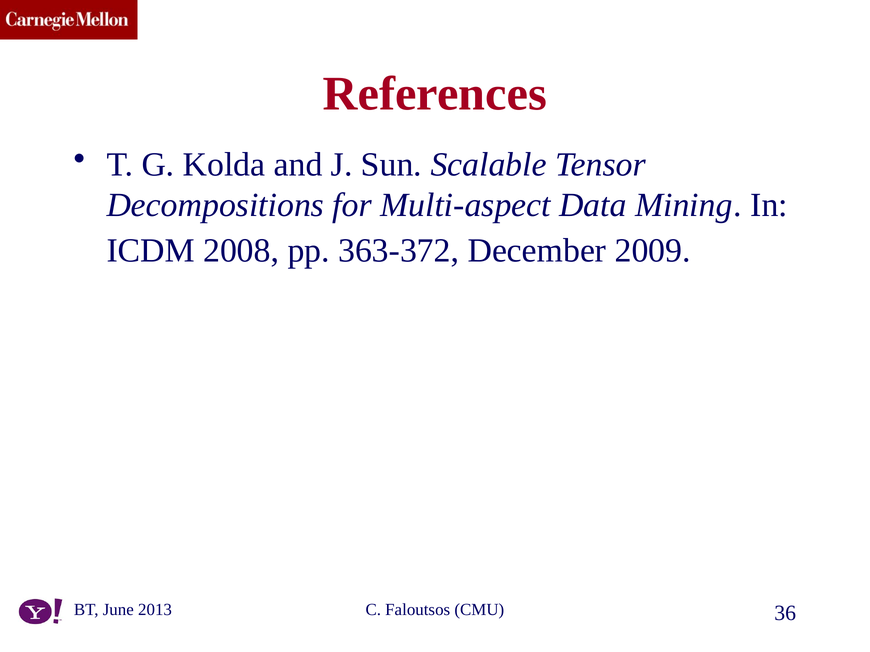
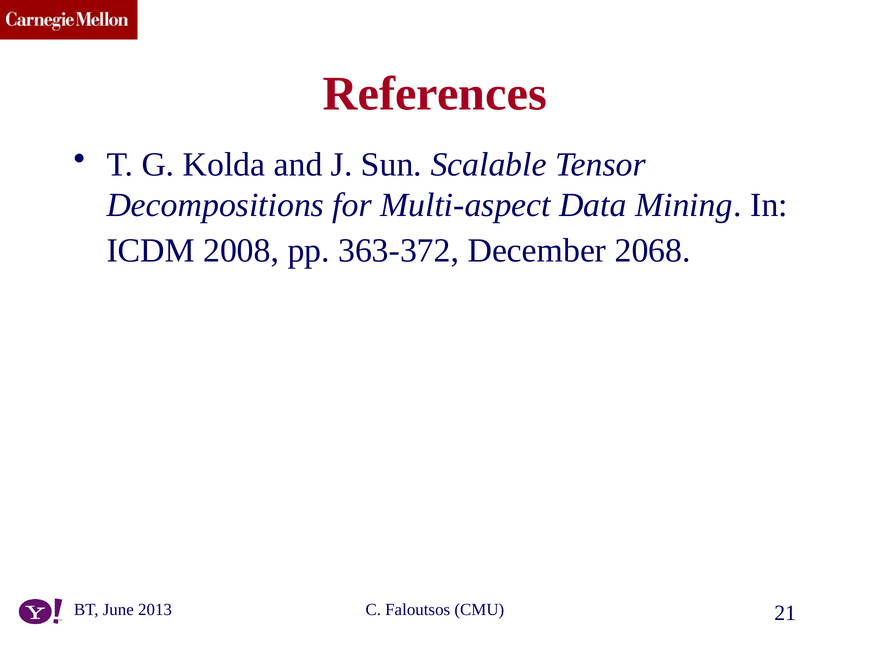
2009: 2009 -> 2068 (653, 251)
36: 36 -> 21 (785, 613)
